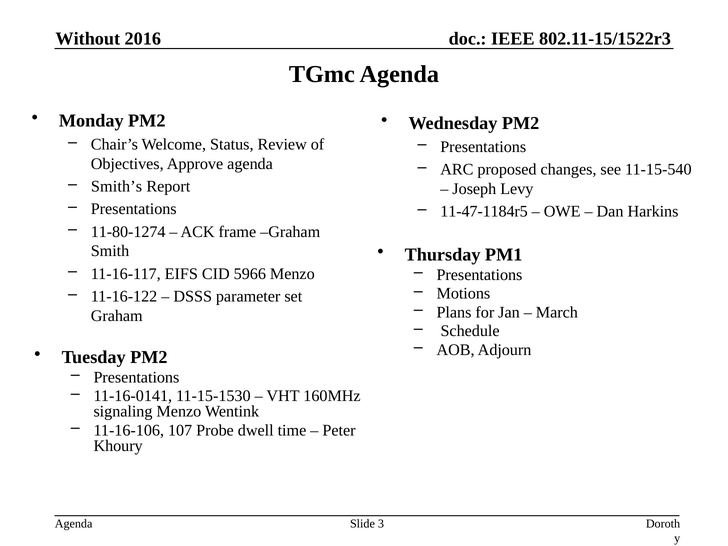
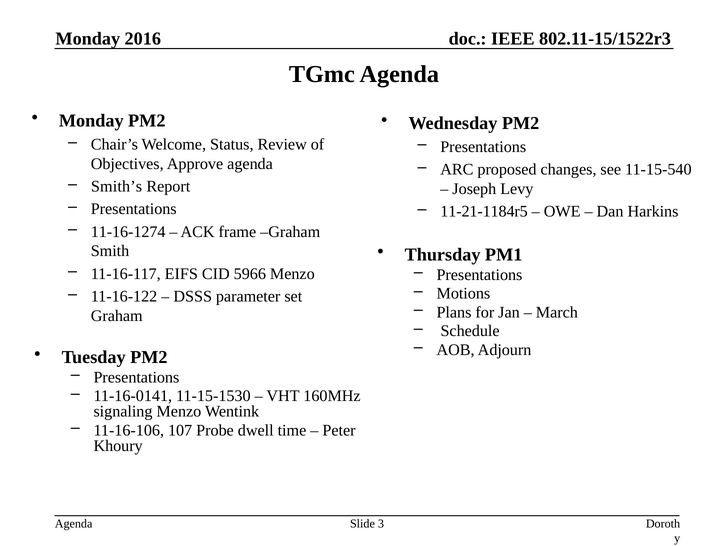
Without: Without -> Monday (88, 39)
11-47-1184r5: 11-47-1184r5 -> 11-21-1184r5 (484, 211)
11-80-1274: 11-80-1274 -> 11-16-1274 (128, 232)
